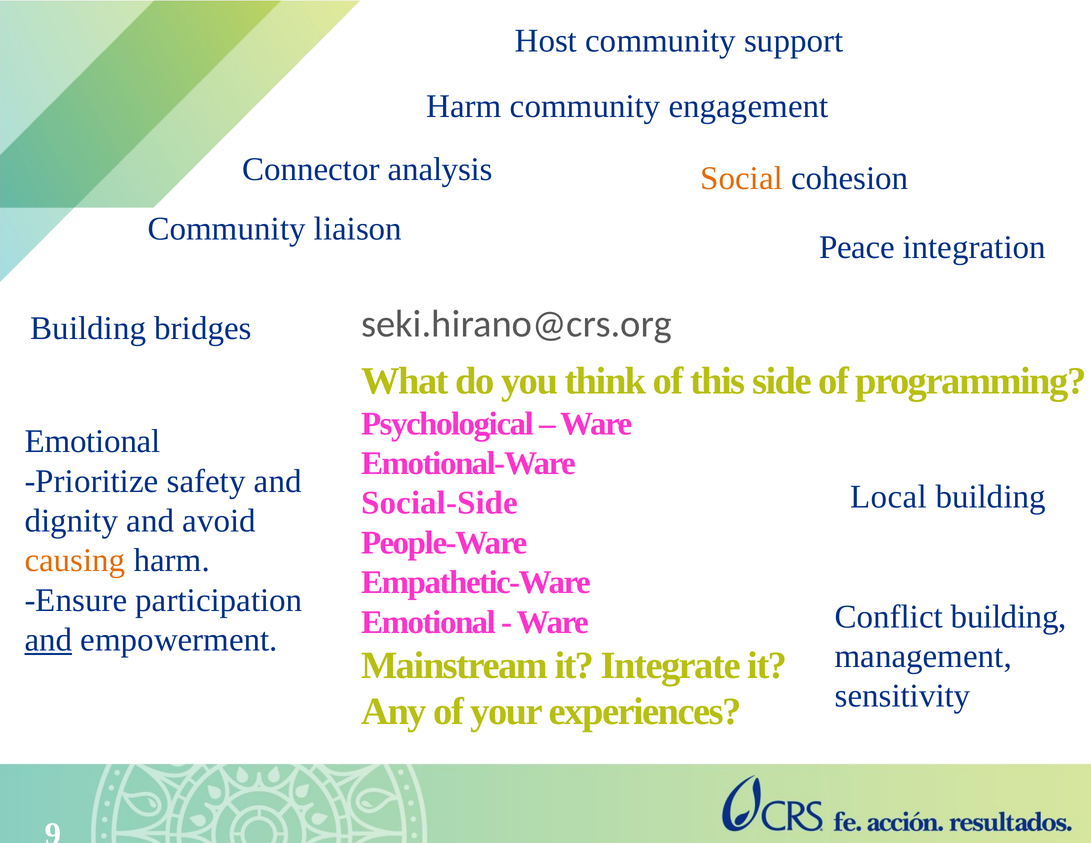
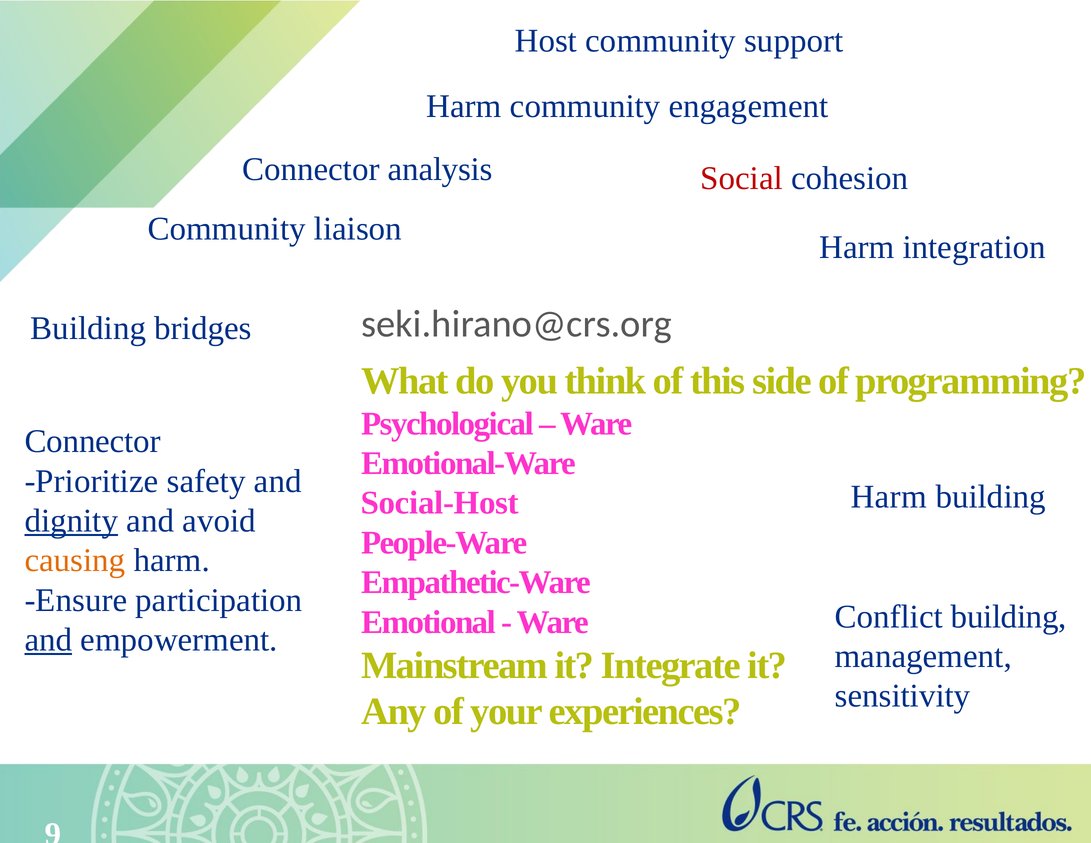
Social colour: orange -> red (742, 178)
Peace: Peace -> Harm (857, 247)
Emotional: Emotional -> Connector (93, 442)
Local: Local -> Harm (889, 497)
Social-Side: Social-Side -> Social-Host (440, 503)
dignity underline: none -> present (71, 521)
